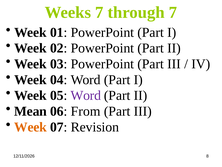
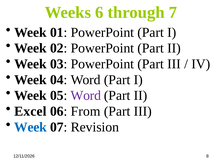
Weeks 7: 7 -> 6 (99, 12)
Mean: Mean -> Excel (30, 111)
Week colour: orange -> blue (31, 127)
